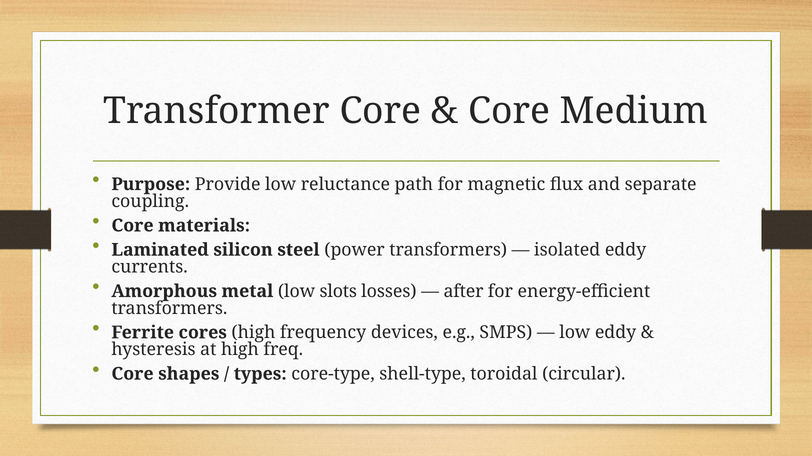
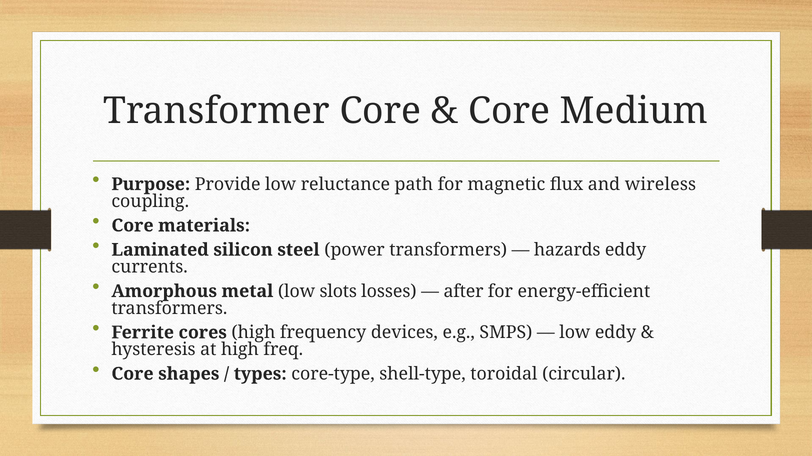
separate: separate -> wireless (661, 185)
isolated: isolated -> hazards (567, 250)
